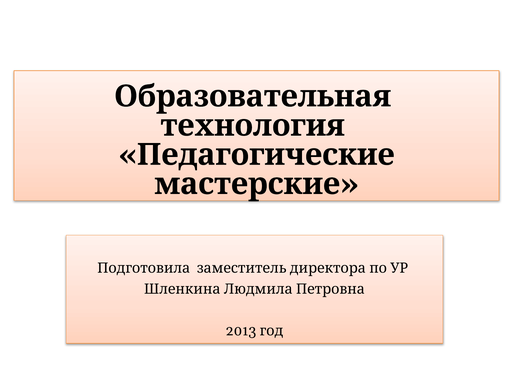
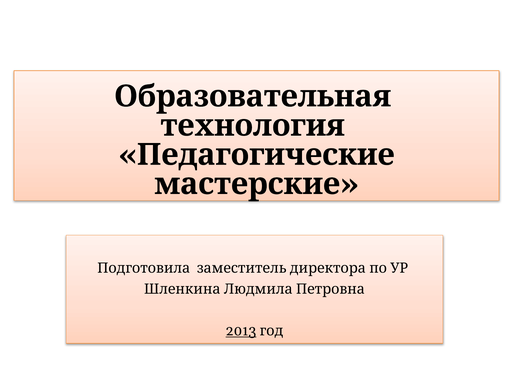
2013 underline: none -> present (241, 331)
